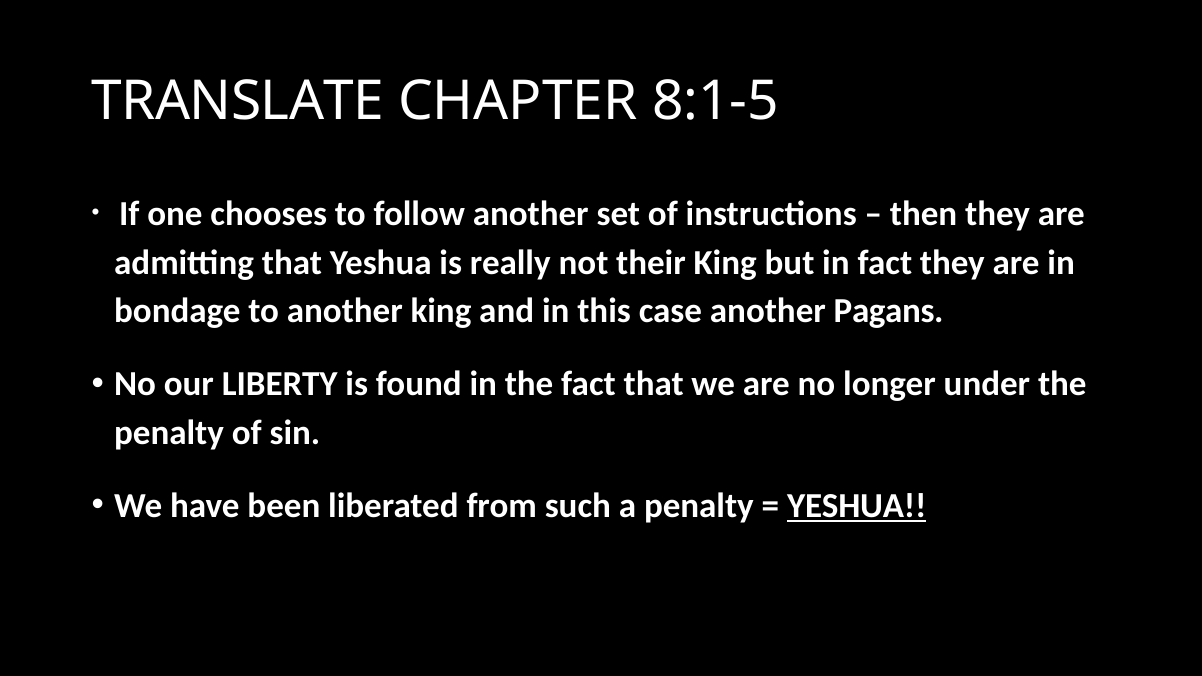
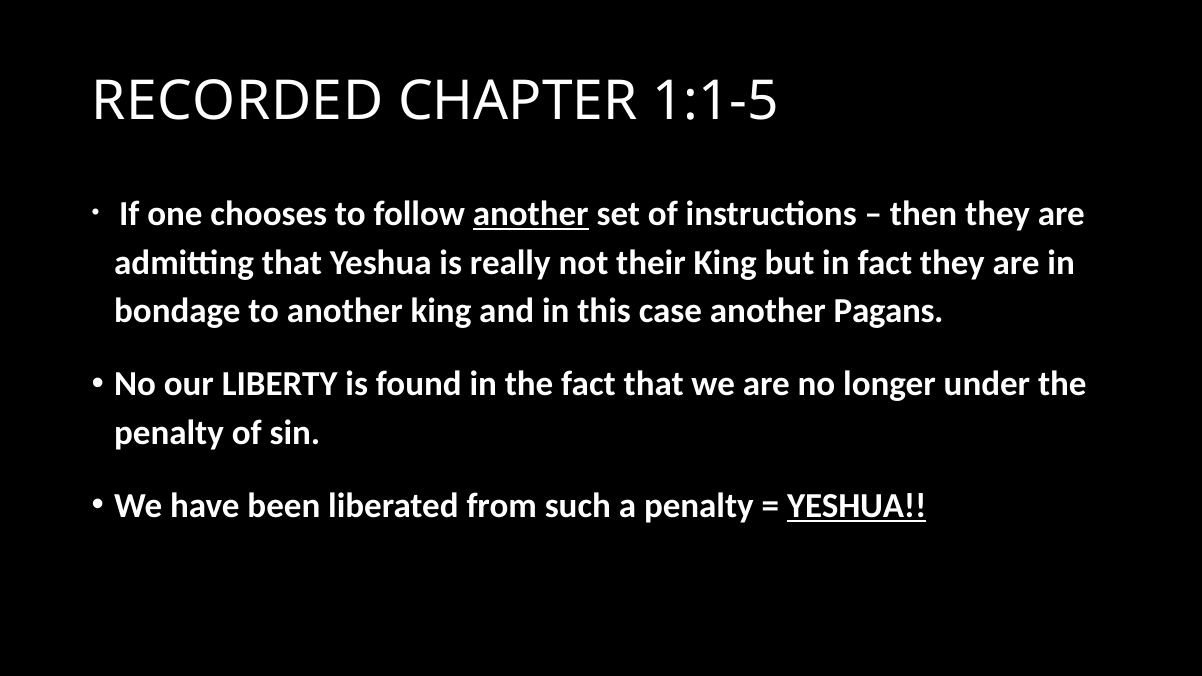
TRANSLATE: TRANSLATE -> RECORDED (237, 101)
8:1-5: 8:1-5 -> 1:1-5 (716, 101)
another underline: none -> present (531, 214)
